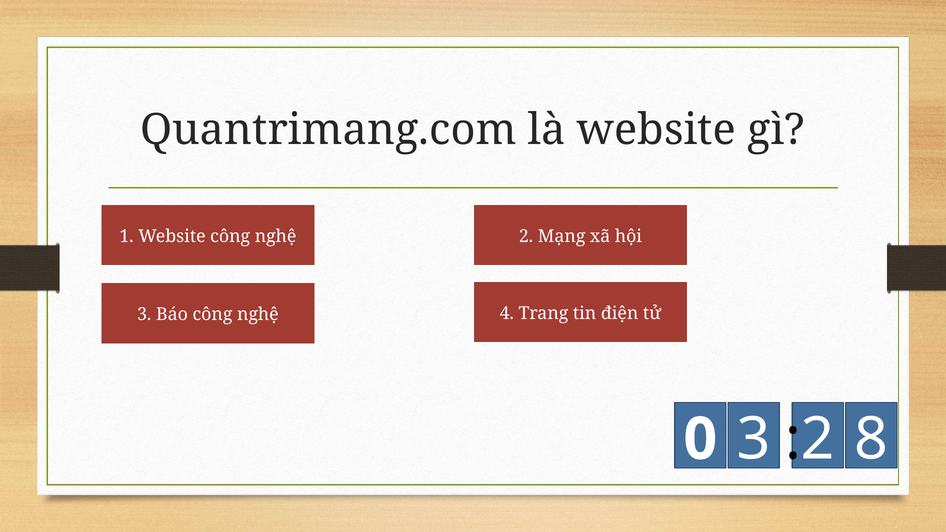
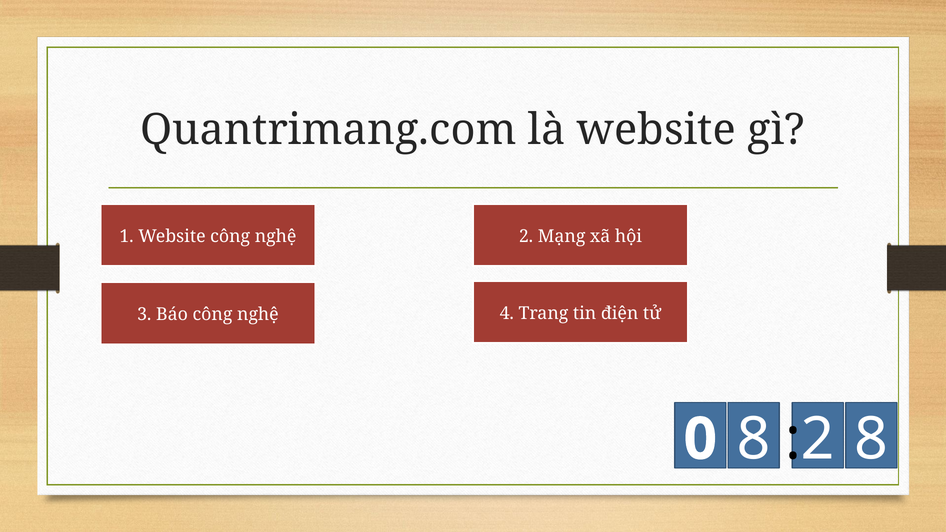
0 3: 3 -> 8 (754, 440)
